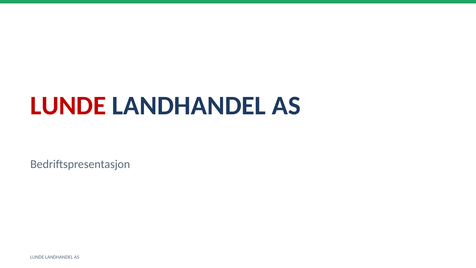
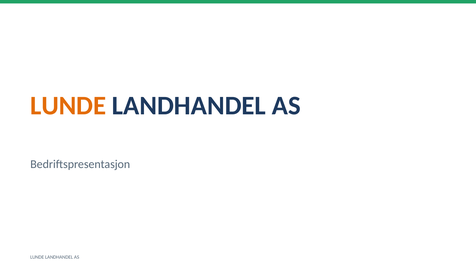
LUNDE colour: red -> orange (68, 106)
